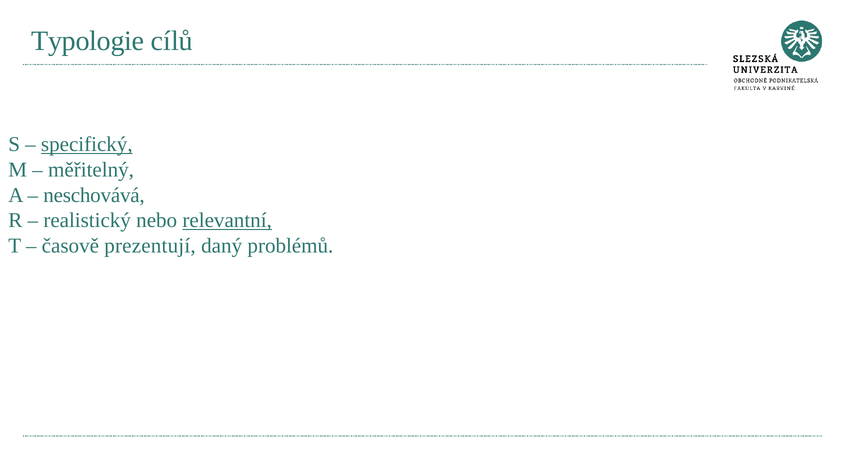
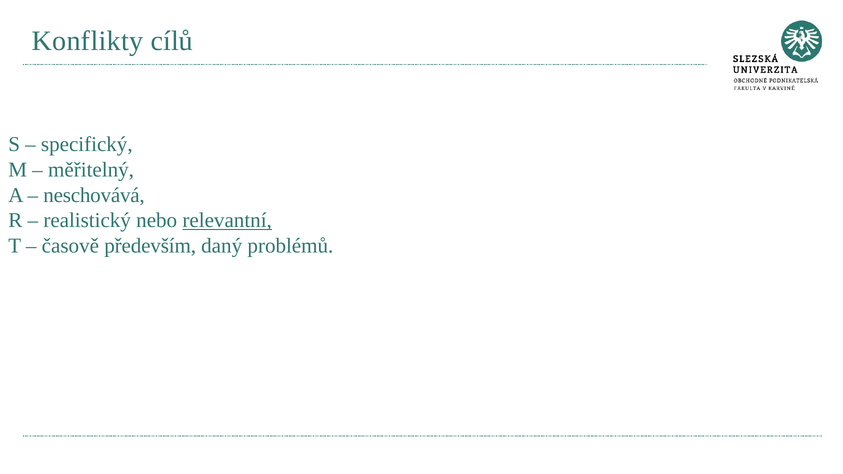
Typologie: Typologie -> Konflikty (87, 41)
specifický underline: present -> none (87, 145)
prezentují: prezentují -> především (150, 246)
